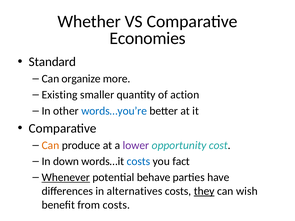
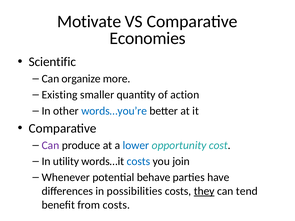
Whether: Whether -> Motivate (89, 21)
Standard: Standard -> Scientific (52, 62)
Can colour: orange -> purple (50, 145)
lower colour: purple -> blue (136, 145)
down: down -> utility (66, 161)
fact: fact -> join (181, 161)
Whenever underline: present -> none (66, 178)
alternatives: alternatives -> possibilities (135, 191)
wish: wish -> tend (247, 191)
